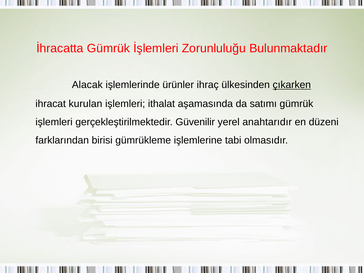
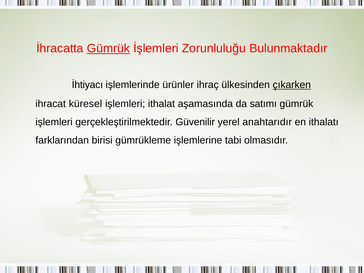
Gümrük underline: none -> present (108, 48)
Alacak: Alacak -> İhtiyacı (87, 85)
kurulan: kurulan -> küresel (85, 104)
düzeni: düzeni -> ithalatı (324, 122)
